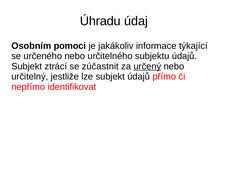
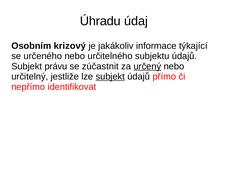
pomoci: pomoci -> krizový (70, 46)
ztrácí: ztrácí -> právu (56, 66)
subjekt underline: none -> present (110, 77)
